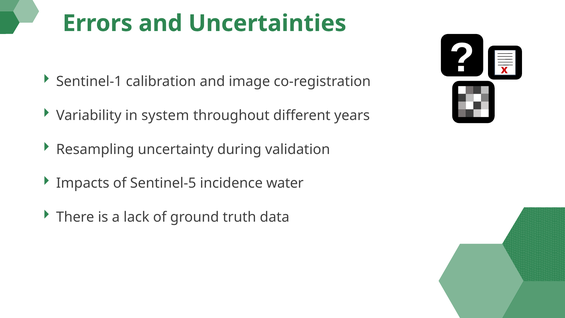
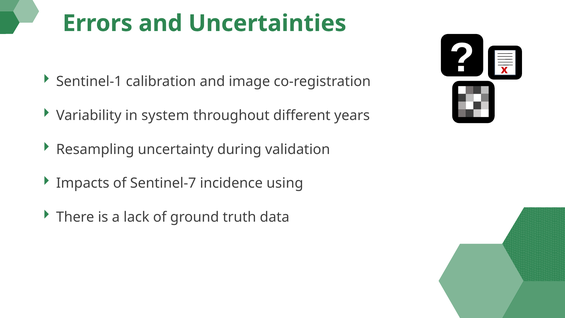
Sentinel-5: Sentinel-5 -> Sentinel-7 (163, 183)
water: water -> using (285, 183)
